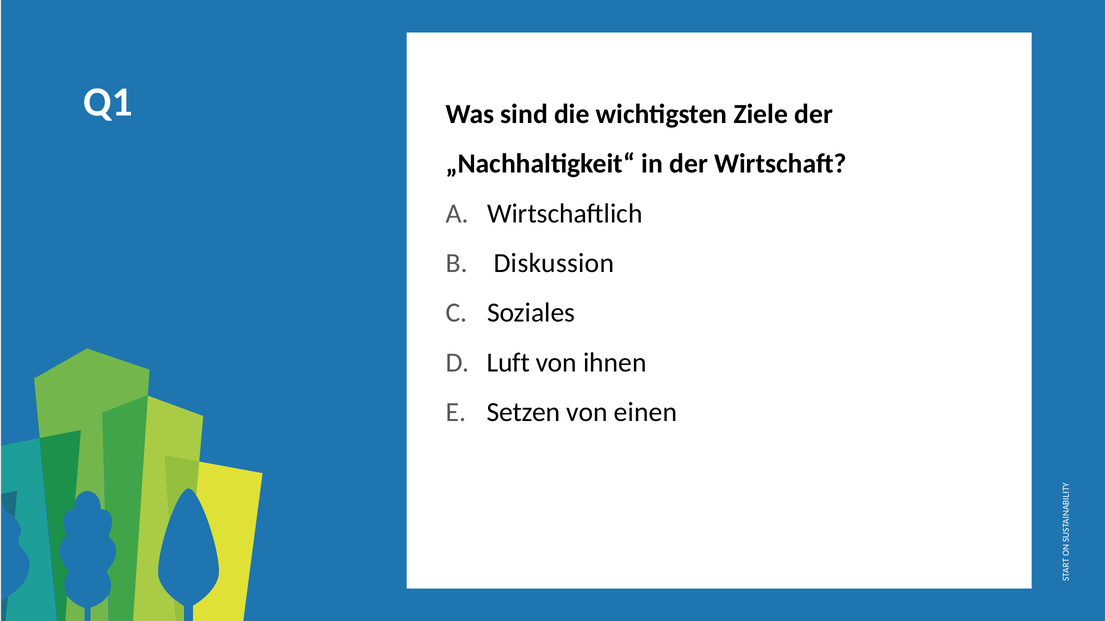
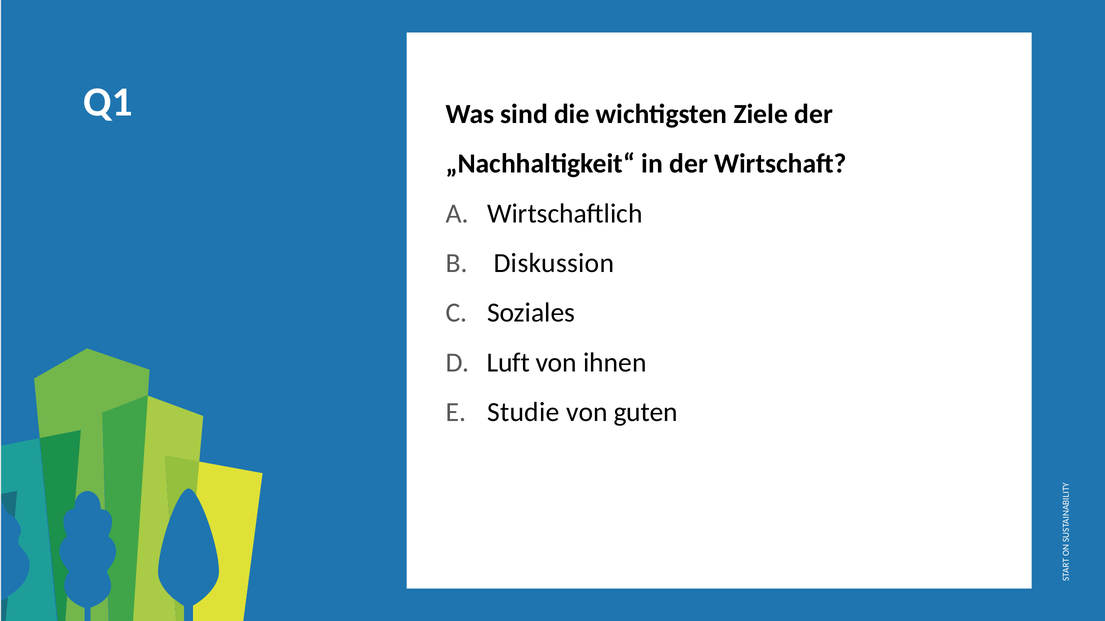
Setzen: Setzen -> Studie (523, 413)
einen: einen -> guten (646, 413)
